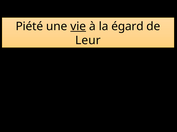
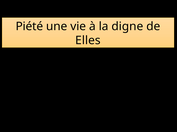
vie underline: present -> none (78, 26)
égard: égard -> digne (127, 26)
Leur: Leur -> Elles (88, 41)
